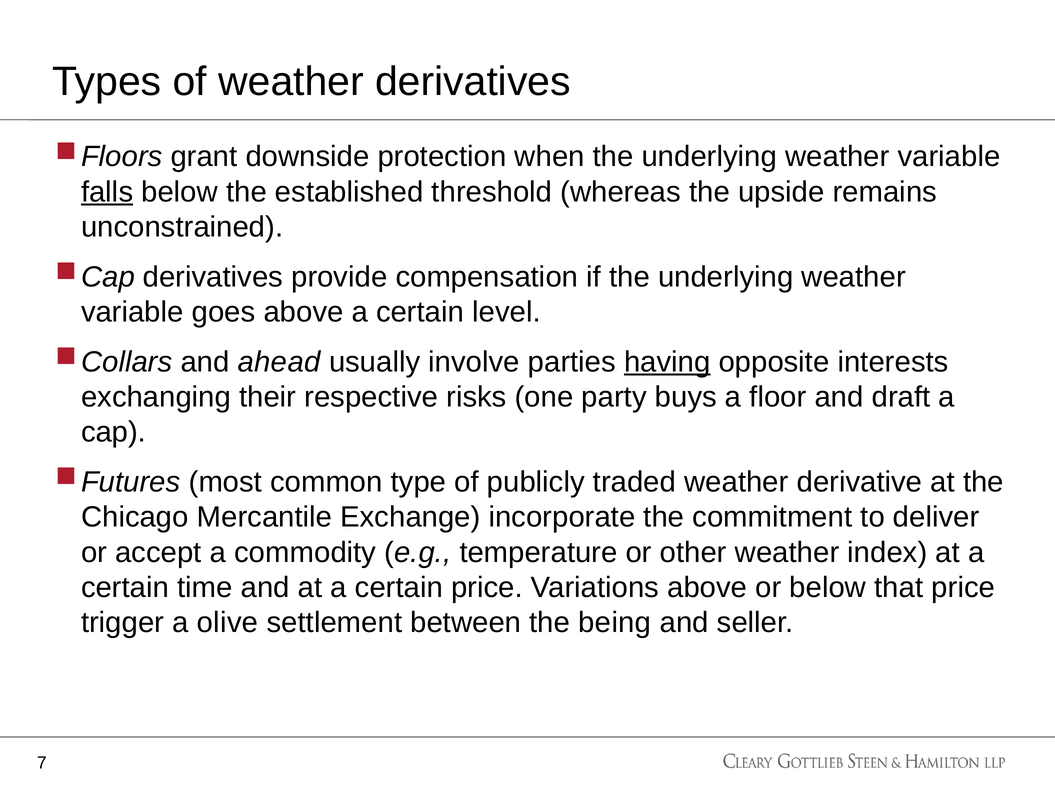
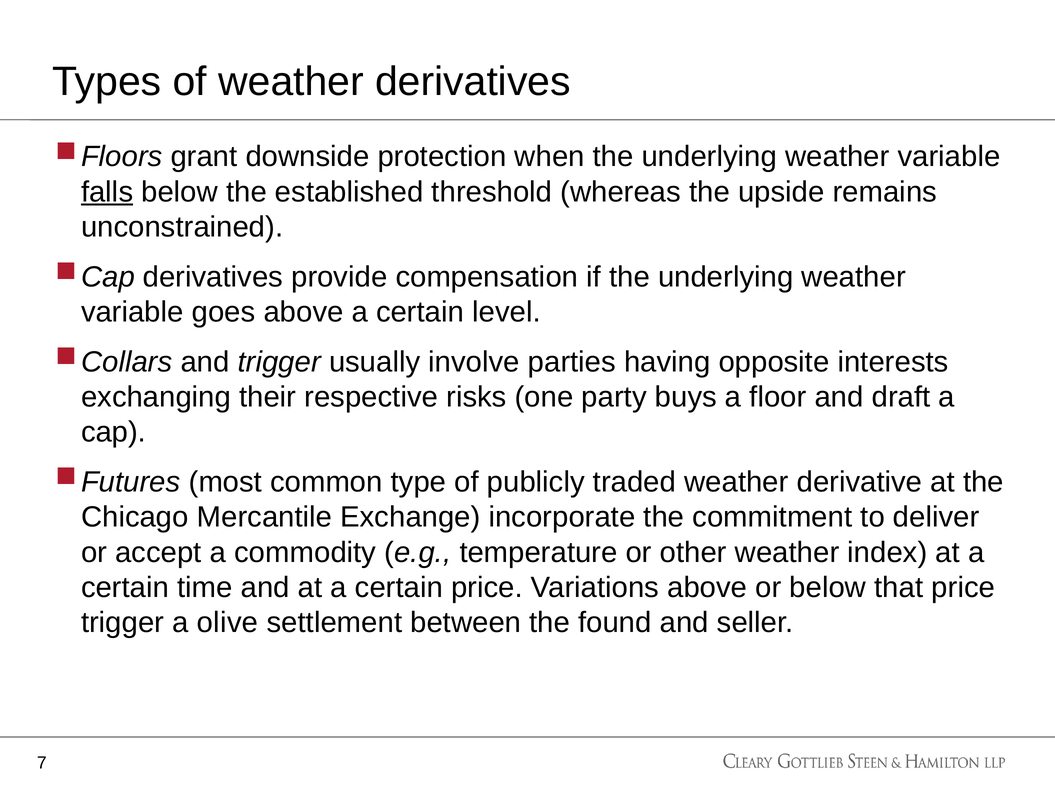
and ahead: ahead -> trigger (279, 362)
having underline: present -> none (667, 362)
being: being -> found (615, 623)
